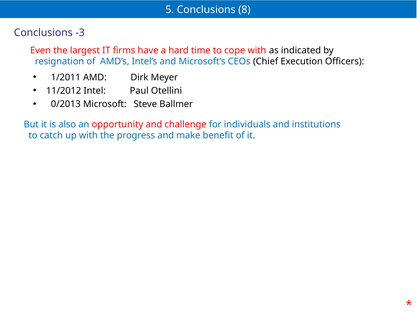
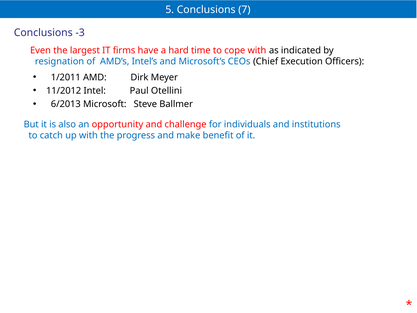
8: 8 -> 7 (244, 10)
0/2013: 0/2013 -> 6/2013 (66, 104)
